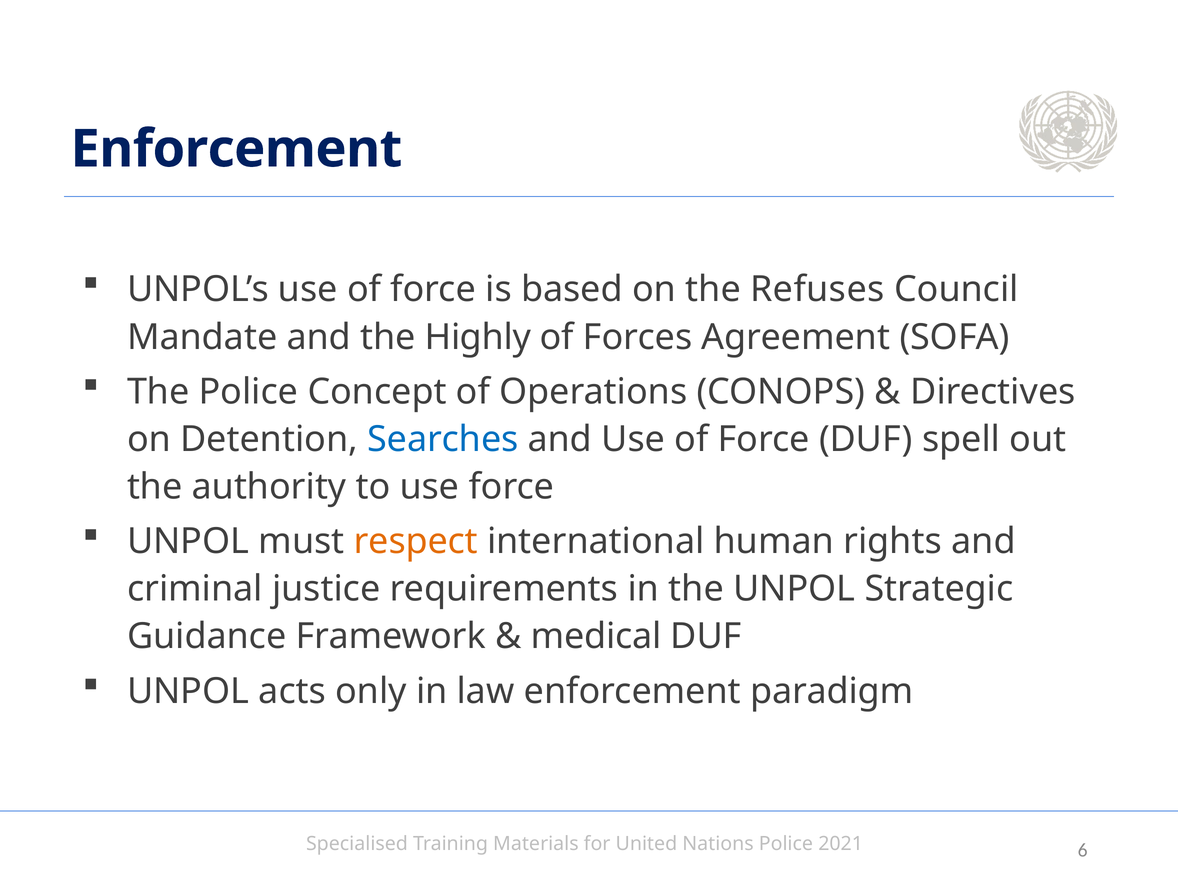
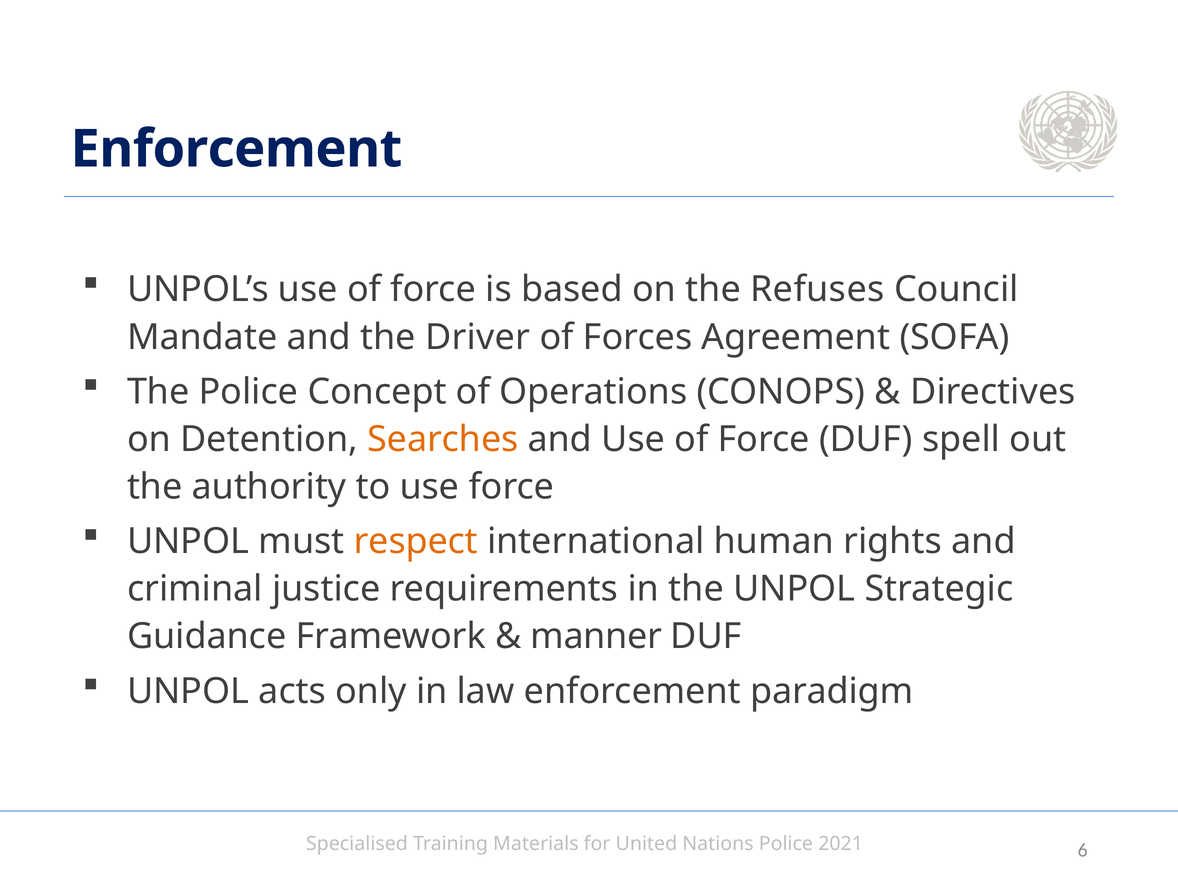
Highly: Highly -> Driver (478, 337)
Searches colour: blue -> orange (443, 439)
medical: medical -> manner (596, 636)
